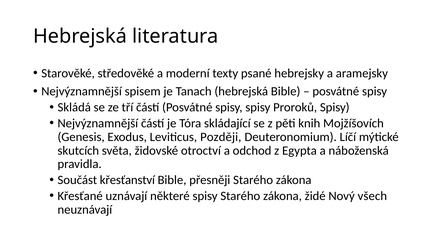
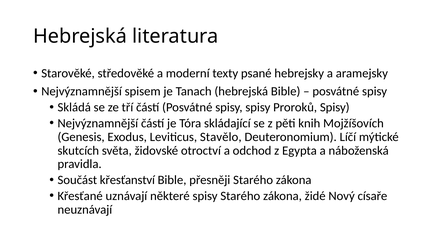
Později: Později -> Stavělo (221, 137)
všech: všech -> císaře (372, 196)
